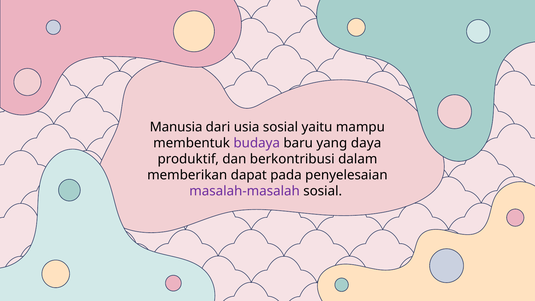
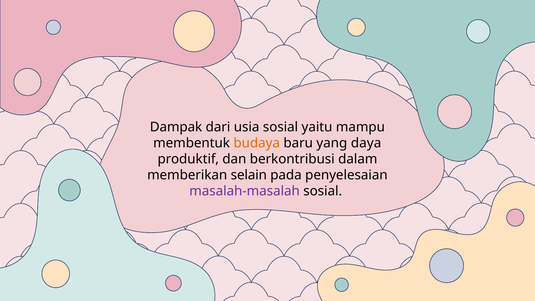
Manusia: Manusia -> Dampak (176, 127)
budaya colour: purple -> orange (257, 143)
dapat: dapat -> selain (249, 175)
